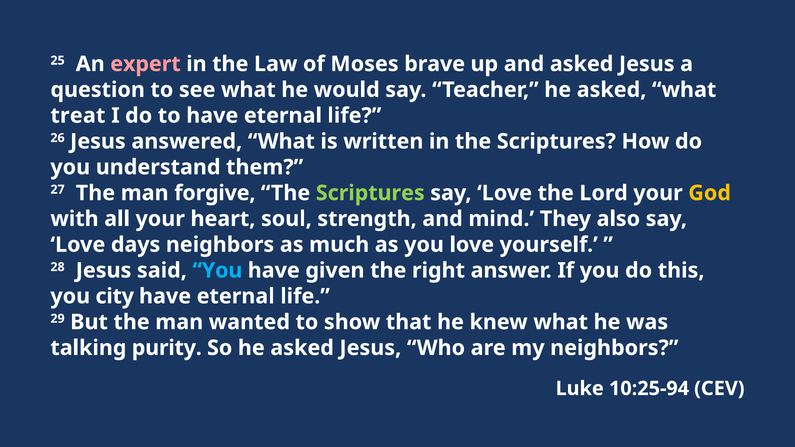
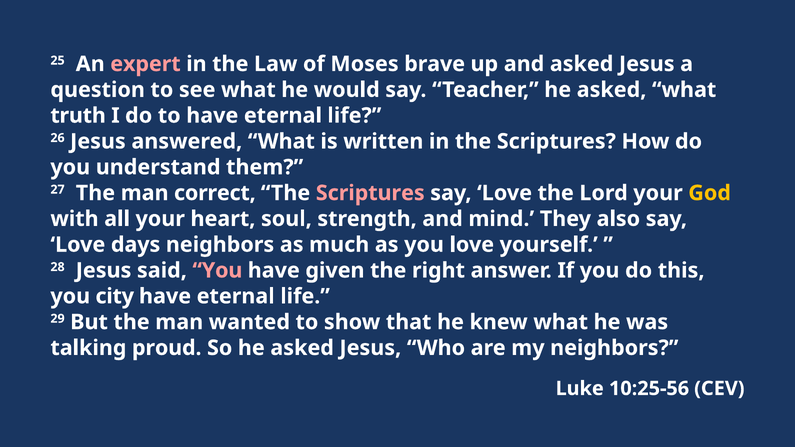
treat: treat -> truth (78, 116)
forgive: forgive -> correct (215, 193)
Scriptures colour: light green -> pink (370, 193)
You colour: light blue -> pink (217, 271)
purity: purity -> proud (167, 348)
10:25-94: 10:25-94 -> 10:25-56 (649, 389)
